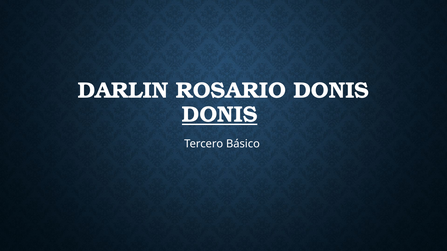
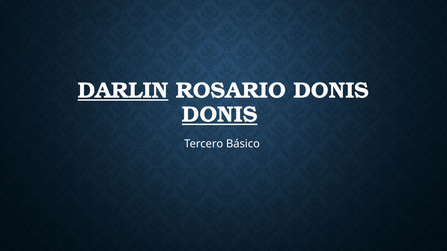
DARLIN underline: none -> present (123, 91)
